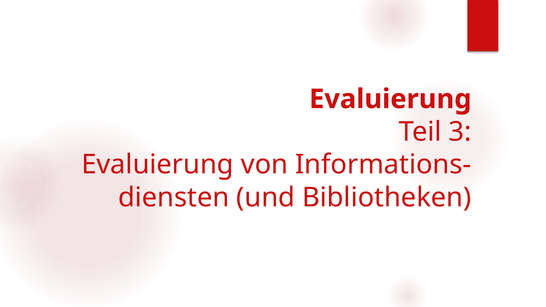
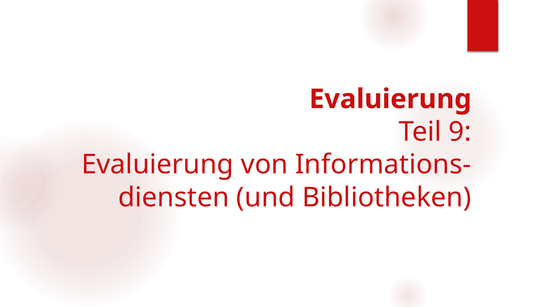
3: 3 -> 9 (460, 132)
